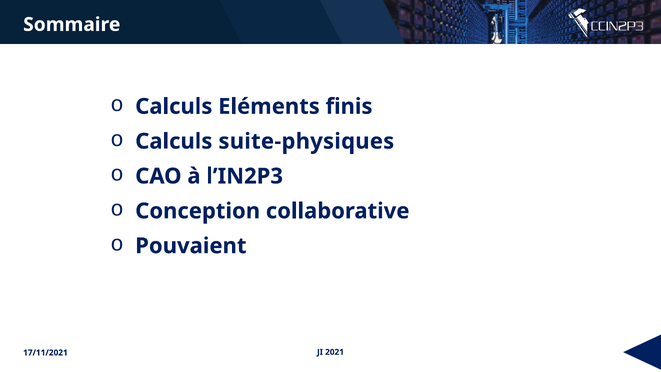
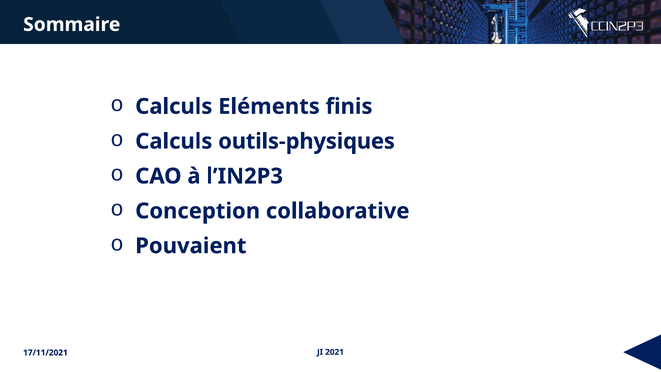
suite-physiques: suite-physiques -> outils-physiques (307, 141)
